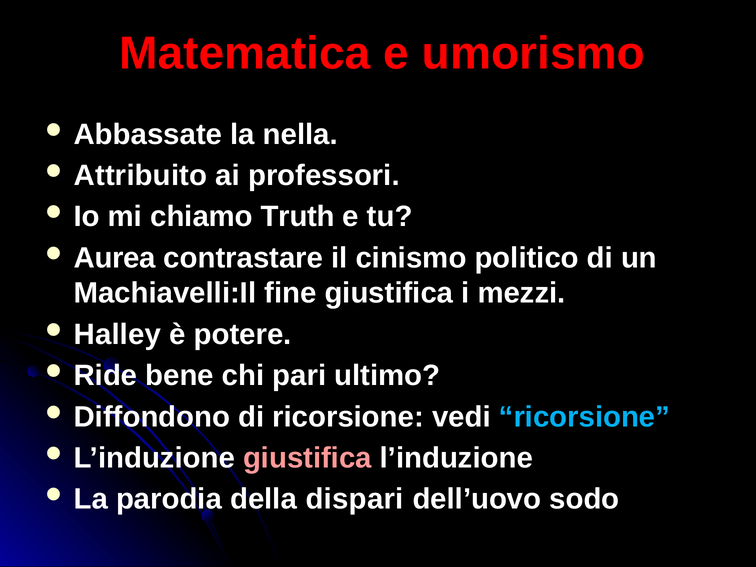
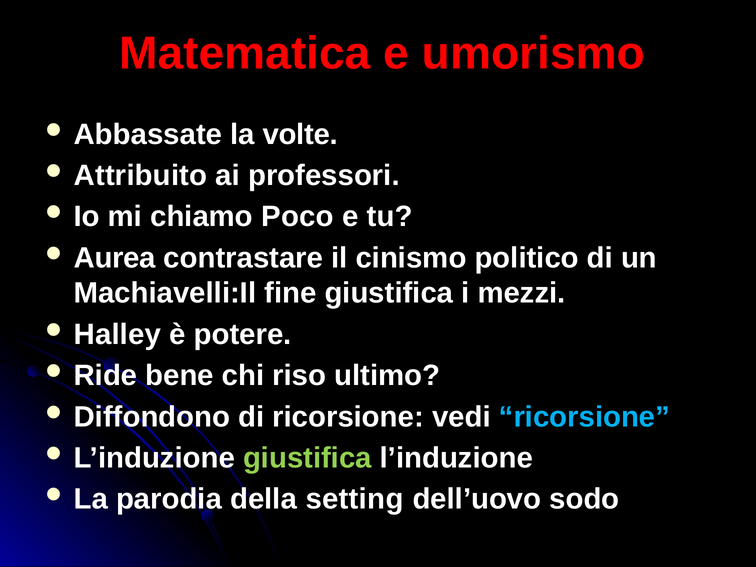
nella: nella -> volte (300, 134)
Truth: Truth -> Poco (297, 217)
pari: pari -> riso (299, 376)
giustifica colour: pink -> light green (307, 458)
dispari: dispari -> setting (355, 499)
